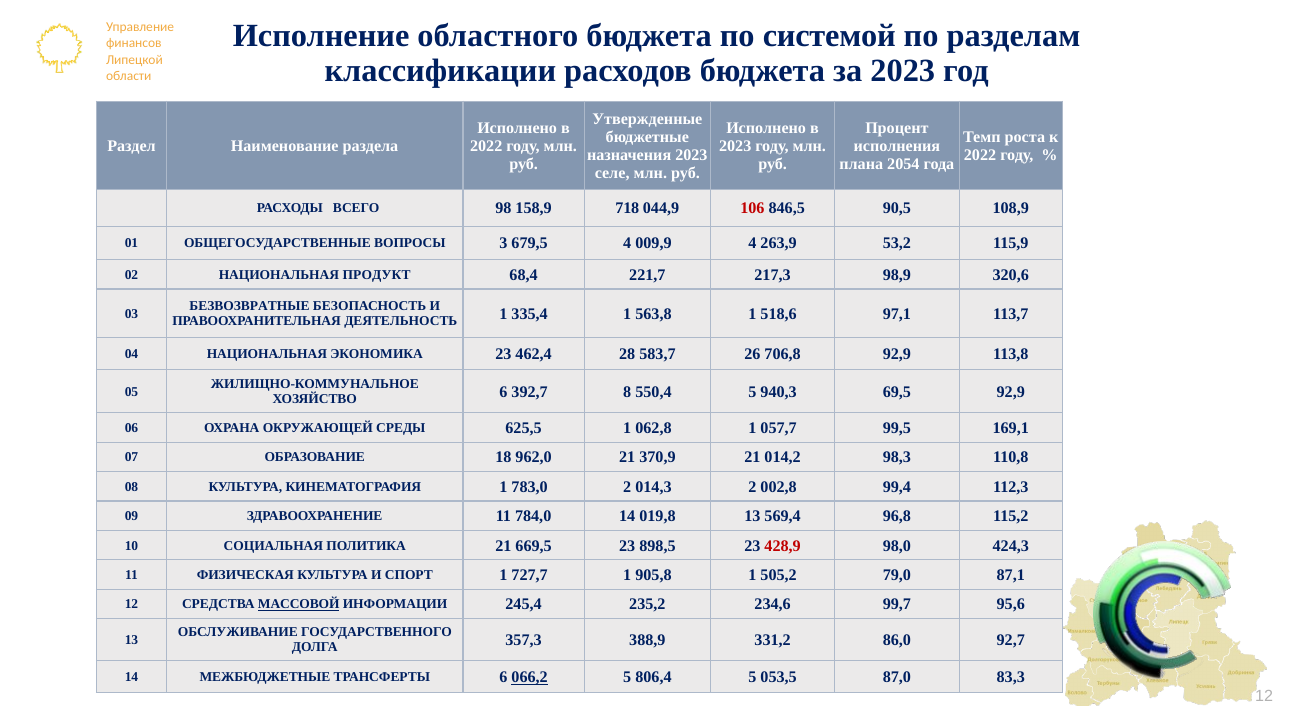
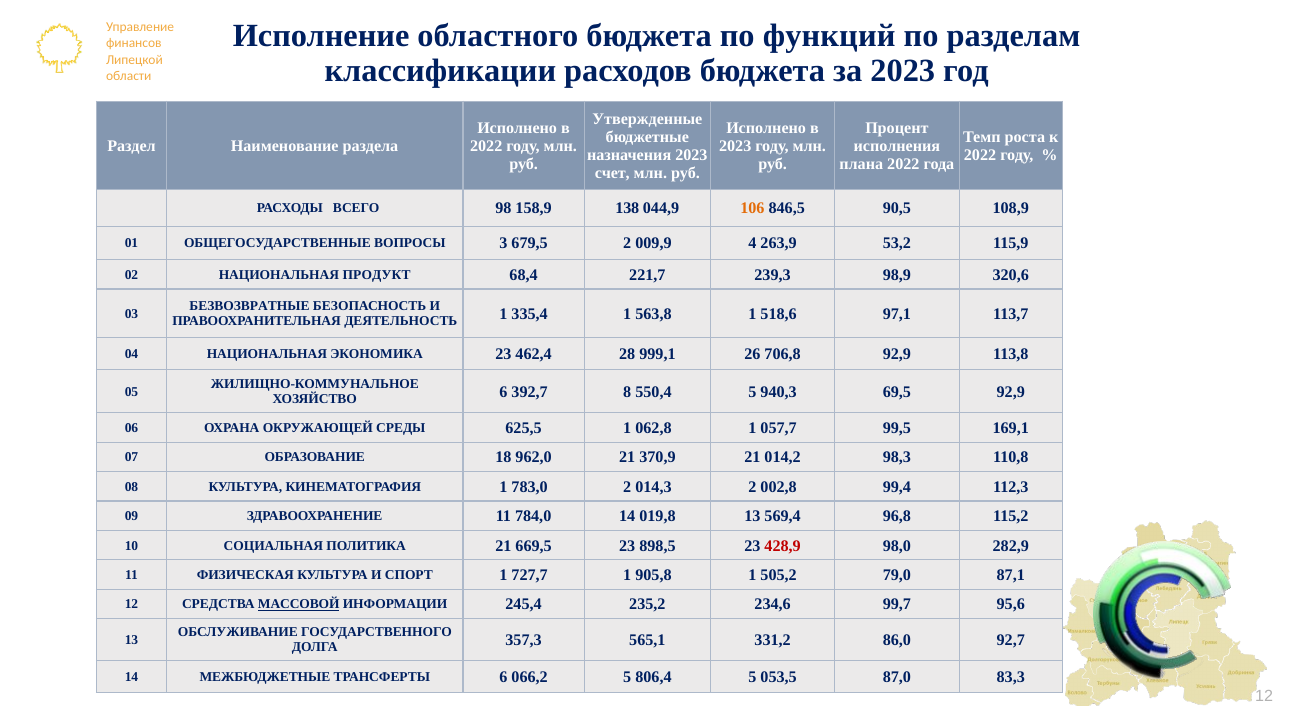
системой: системой -> функций (829, 36)
плана 2054: 2054 -> 2022 (903, 164)
селе: селе -> счет (612, 173)
718: 718 -> 138 (627, 209)
106 colour: red -> orange (752, 209)
679,5 4: 4 -> 2 (627, 243)
217,3: 217,3 -> 239,3 (773, 275)
583,7: 583,7 -> 999,1 (657, 354)
424,3: 424,3 -> 282,9 (1011, 546)
388,9: 388,9 -> 565,1 (647, 640)
066,2 underline: present -> none (530, 677)
